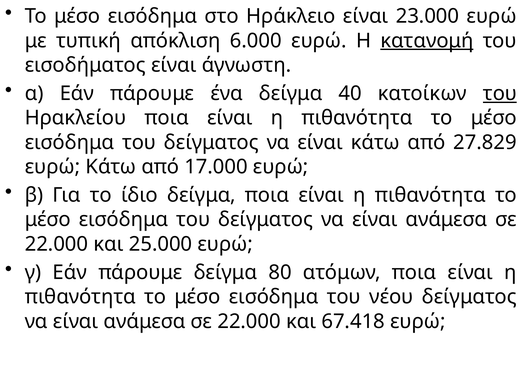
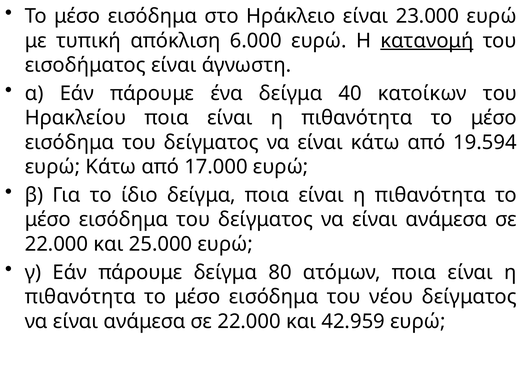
του underline: present -> none (500, 93)
27.829: 27.829 -> 19.594 (485, 142)
67.418: 67.418 -> 42.959 (353, 321)
